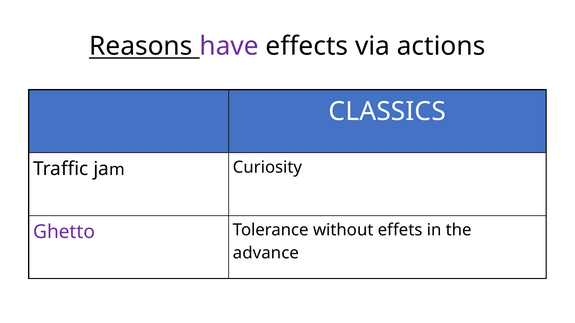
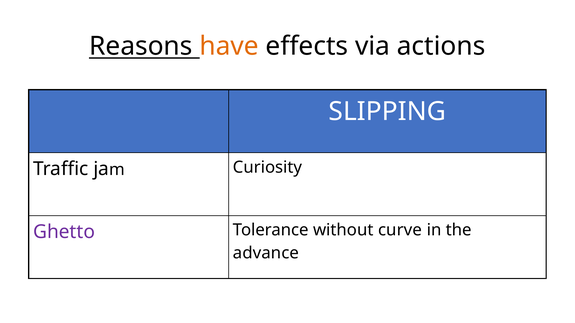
have colour: purple -> orange (229, 46)
CLASSICS: CLASSICS -> SLIPPING (387, 111)
effets: effets -> curve (400, 230)
